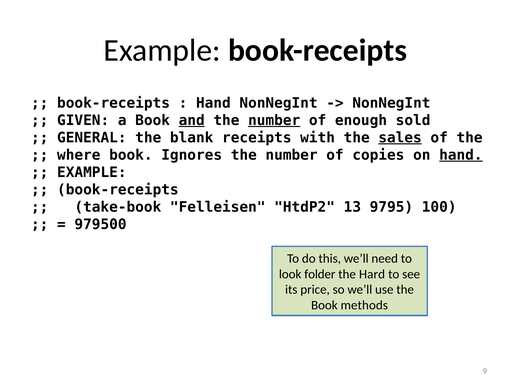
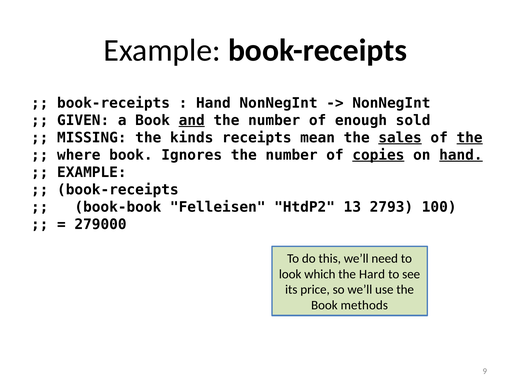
number underline: present -> none (274, 120)
GENERAL: GENERAL -> MISSING (92, 137)
blank: blank -> kinds (192, 137)
with: with -> mean (318, 137)
the underline: none -> present (470, 137)
copies underline: none -> present (378, 155)
take-book: take-book -> book-book (118, 207)
9795: 9795 -> 2793 (391, 207)
979500: 979500 -> 279000 (100, 224)
folder: folder -> which (320, 274)
